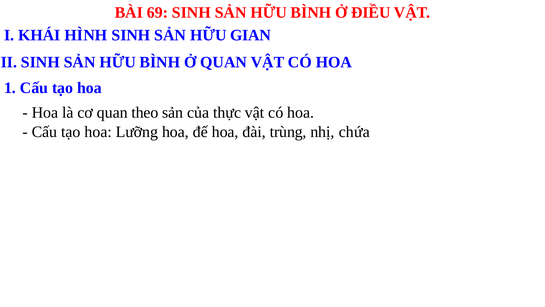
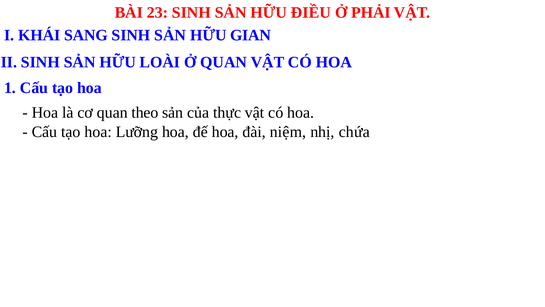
69: 69 -> 23 (157, 13)
BÌNH: BÌNH -> ĐIỀU (311, 13)
ĐIỀU: ĐIỀU -> PHẢI (371, 13)
HÌNH: HÌNH -> SANG (86, 35)
BÌNH: BÌNH -> LOÀI (160, 62)
trùng: trùng -> niệm (288, 132)
